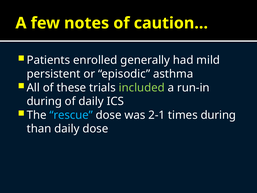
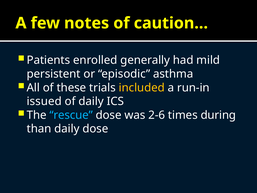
included colour: light green -> yellow (142, 88)
during: during -> issued (44, 101)
2-1: 2-1 -> 2-6 (157, 115)
